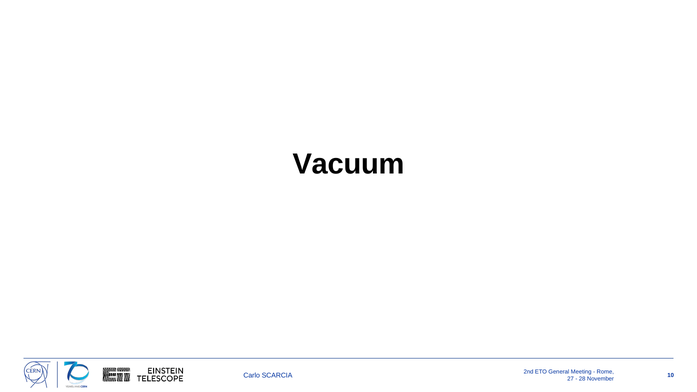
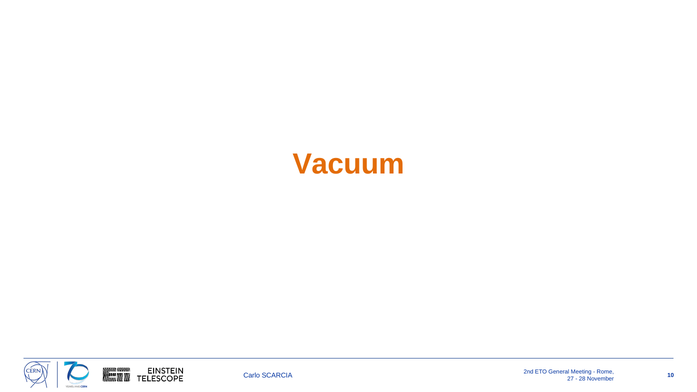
Vacuum colour: black -> orange (349, 164)
